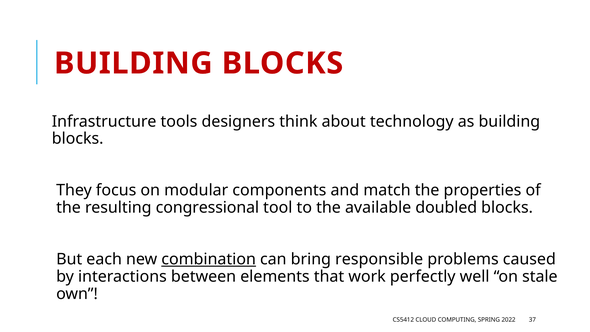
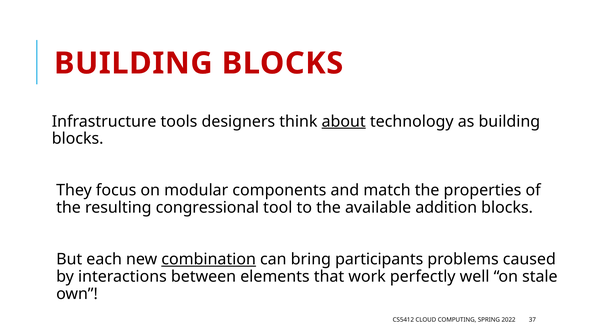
about underline: none -> present (344, 121)
doubled: doubled -> addition (446, 208)
responsible: responsible -> participants (379, 259)
